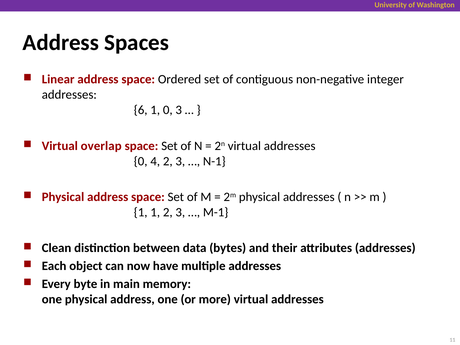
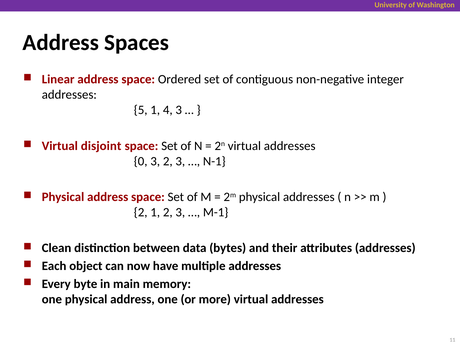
6: 6 -> 5 (141, 110)
1 0: 0 -> 4 (168, 110)
overlap: overlap -> disjoint (101, 146)
0 4: 4 -> 3 (155, 161)
1: 1 -> 2 (141, 212)
